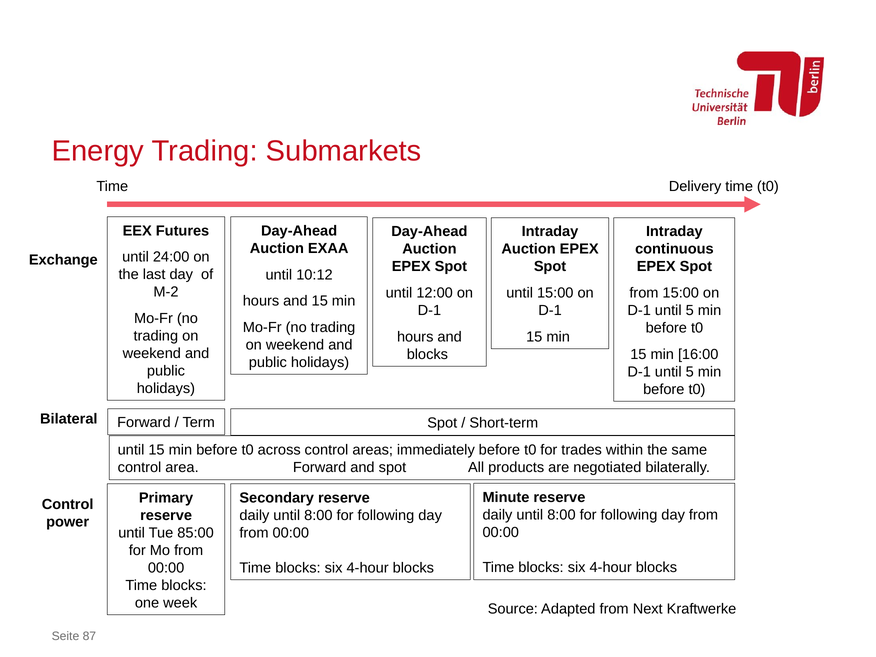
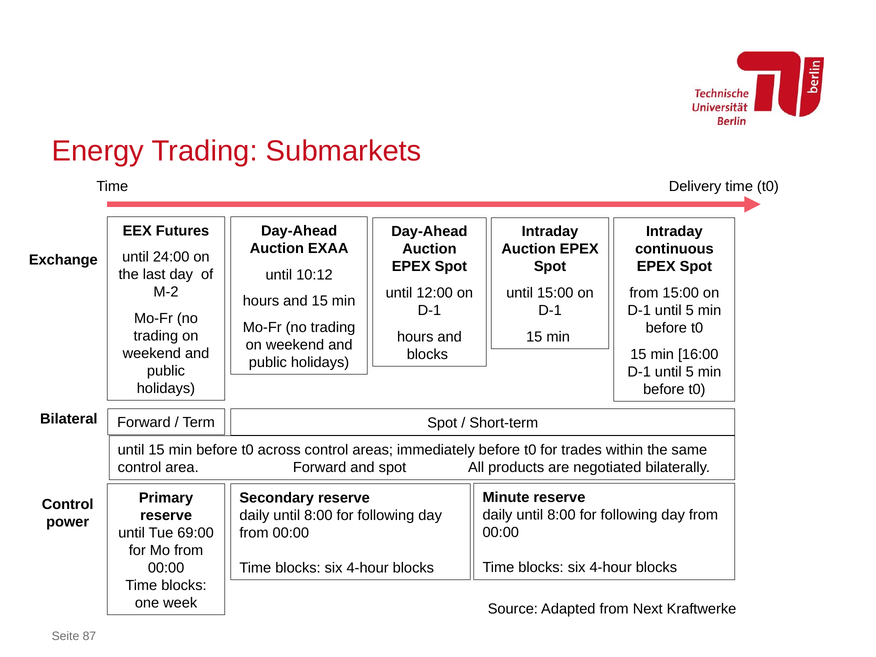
85:00: 85:00 -> 69:00 (196, 533)
